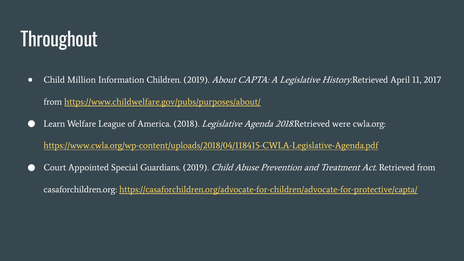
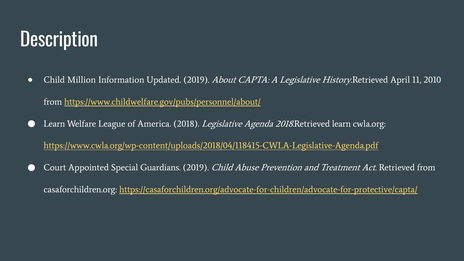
Throughout: Throughout -> Description (59, 40)
Children: Children -> Updated (164, 80)
2017: 2017 -> 2010 (432, 80)
https://www.childwelfare.gov/pubs/purposes/about/: https://www.childwelfare.gov/pubs/purposes/about/ -> https://www.childwelfare.gov/pubs/personnel/about/ (162, 102)
2018.Retrieved were: were -> learn (341, 124)
